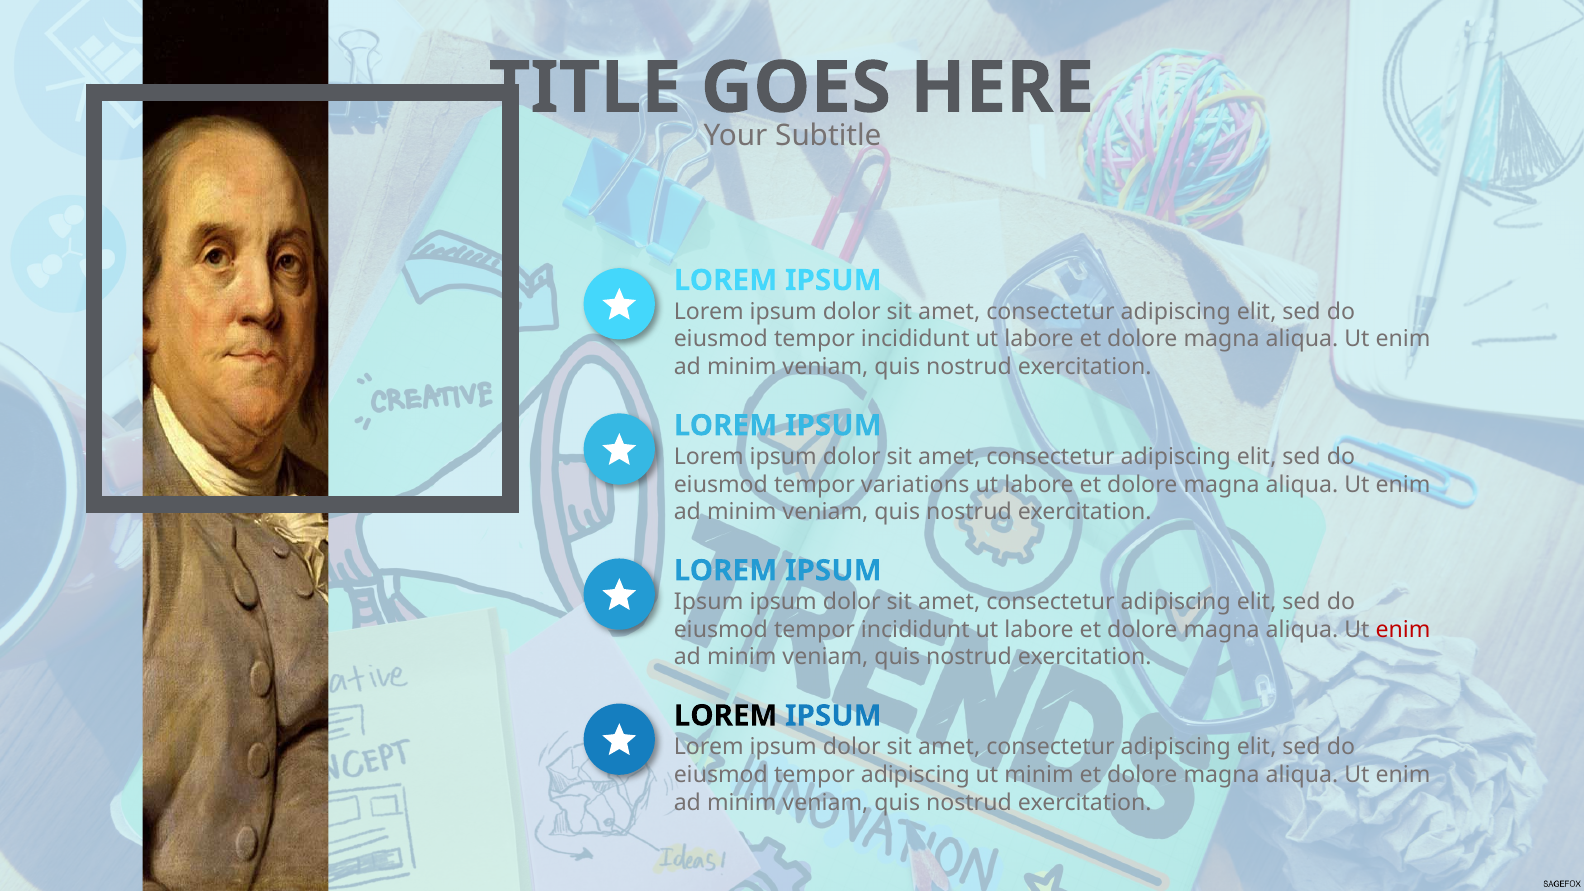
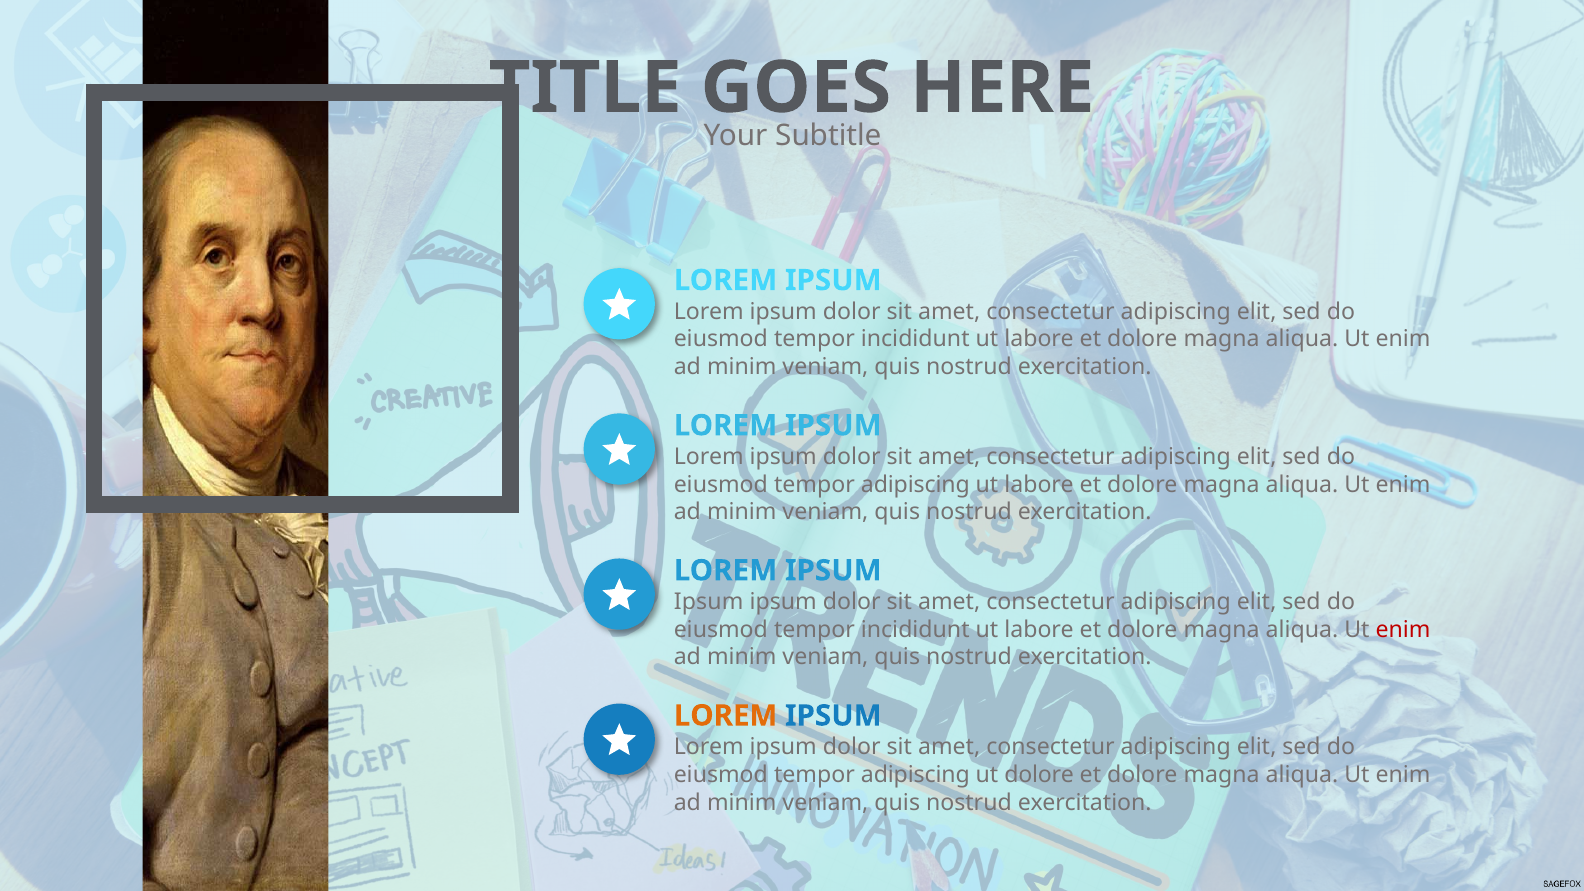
variations: variations -> adipiscing (915, 485)
LOREM colour: black -> orange (726, 716)
ut minim: minim -> dolore (1039, 775)
